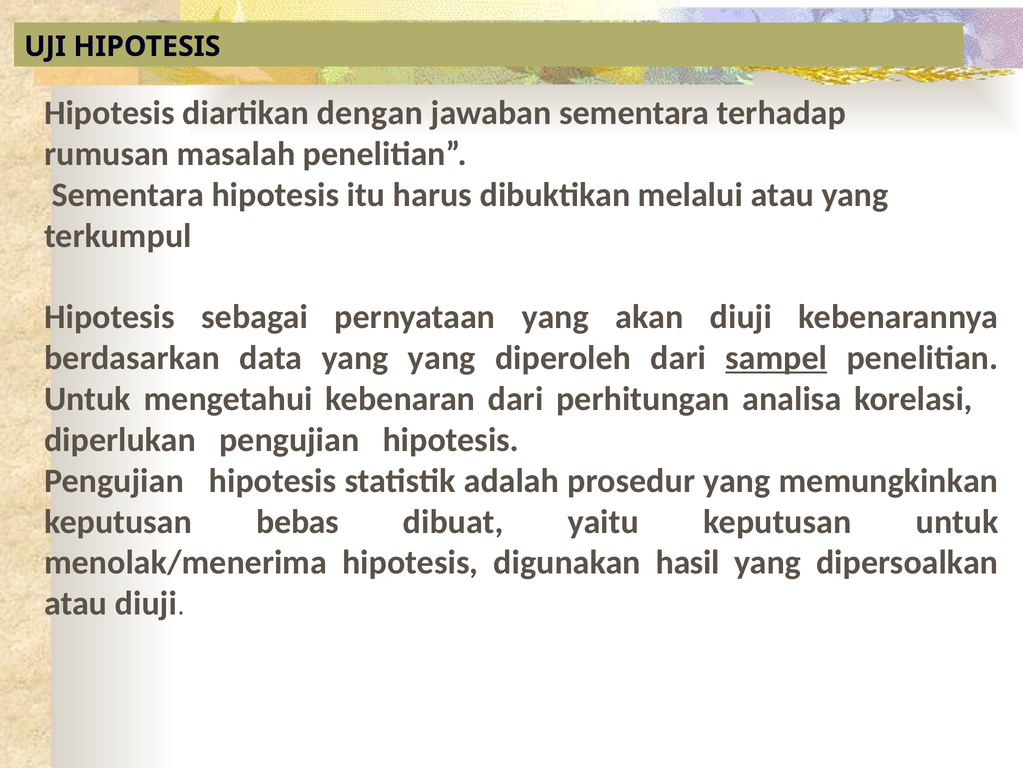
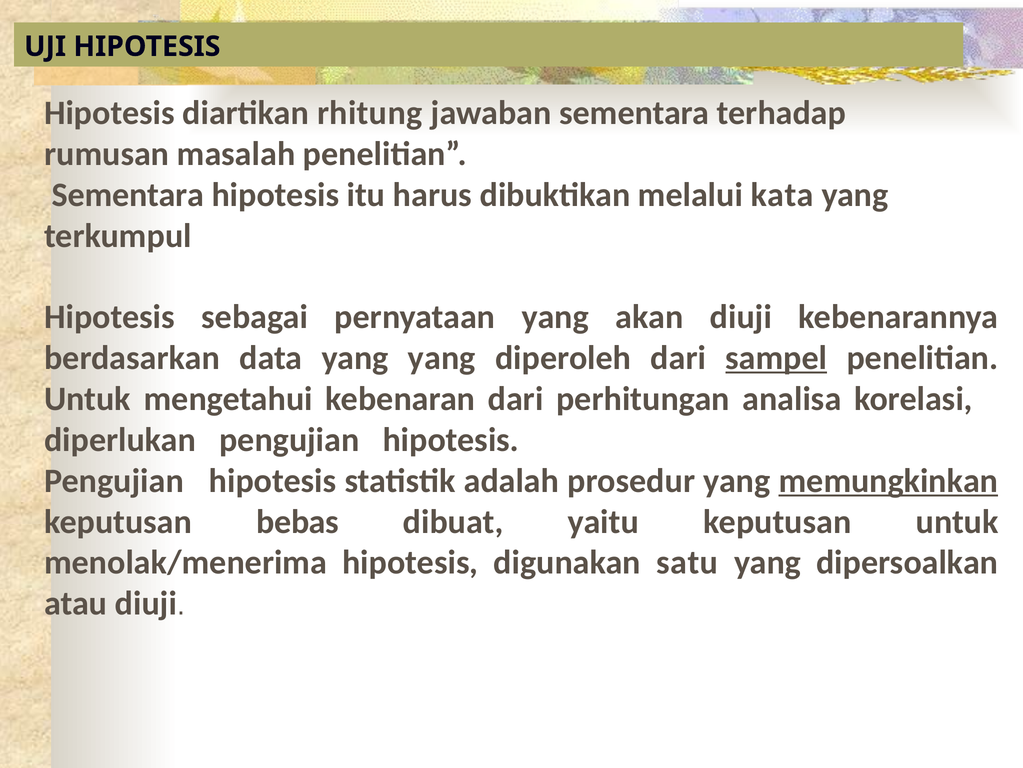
dengan: dengan -> rhitung (370, 113)
melalui atau: atau -> kata (782, 195)
memungkinkan underline: none -> present (888, 480)
hasil: hasil -> satu (687, 562)
